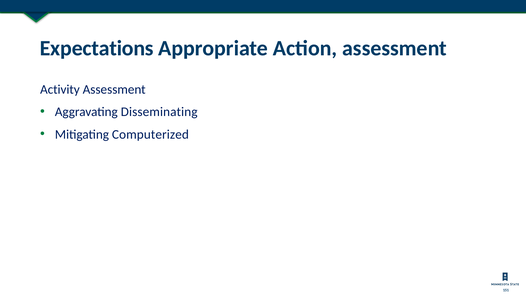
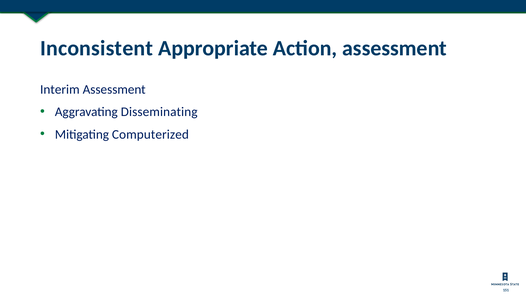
Expectations: Expectations -> Inconsistent (97, 48)
Activity: Activity -> Interim (60, 90)
